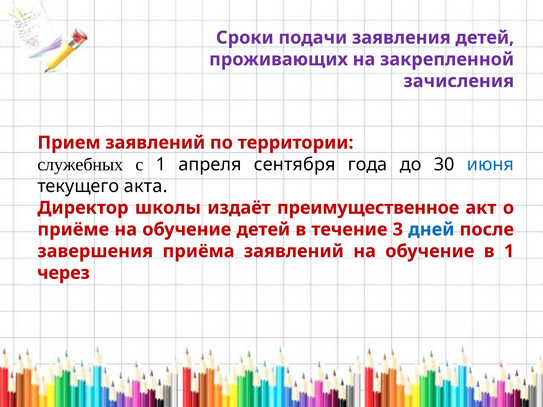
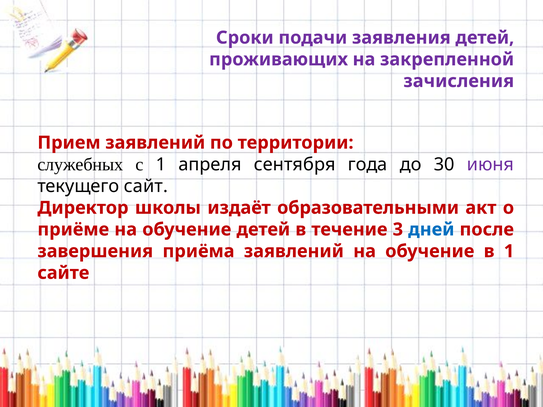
июня colour: blue -> purple (490, 164)
акта: акта -> сайт (146, 186)
преимущественное: преимущественное -> образовательными (368, 208)
через: через -> сайте (63, 273)
